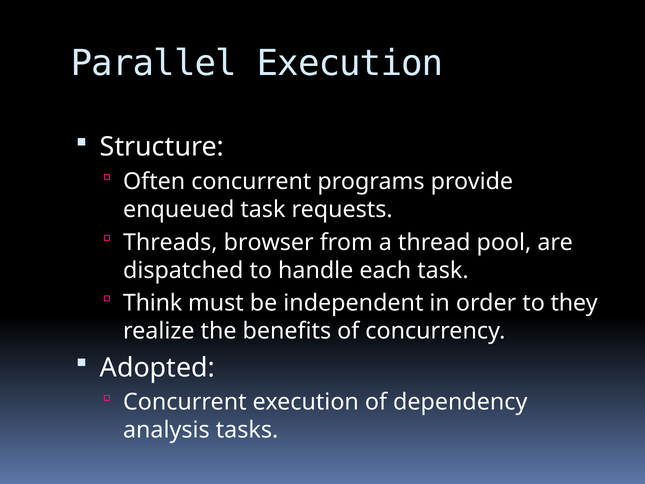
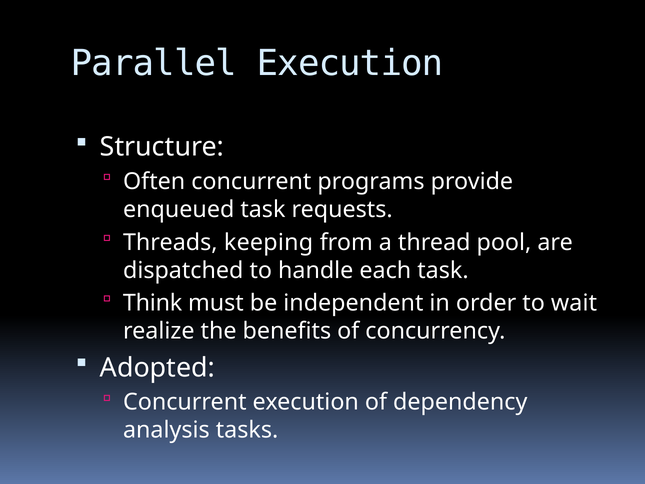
browser: browser -> keeping (269, 242)
they: they -> wait (574, 303)
